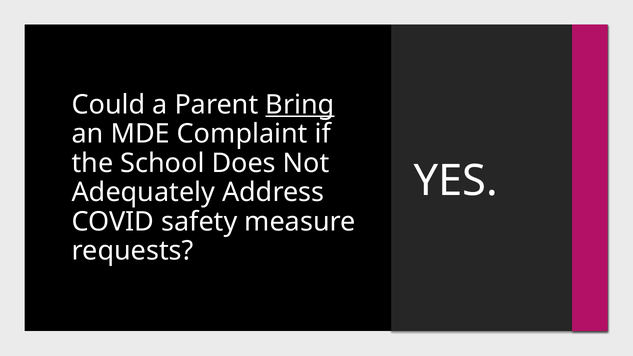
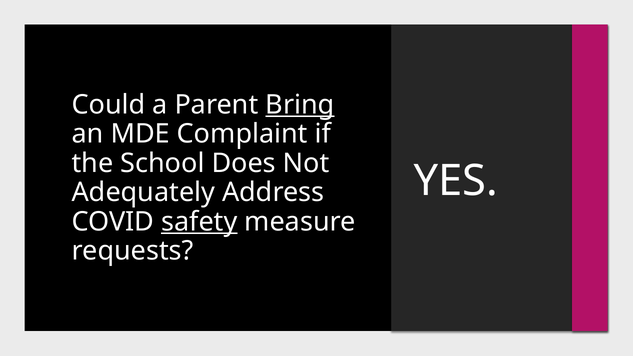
safety underline: none -> present (199, 222)
